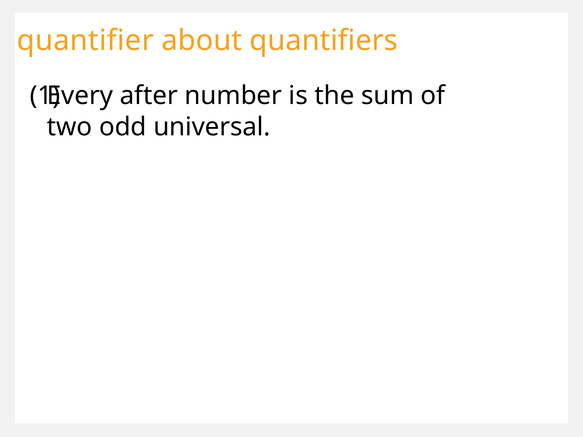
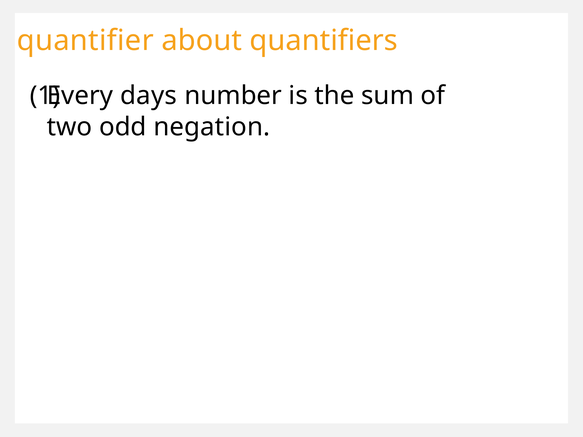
after: after -> days (149, 96)
universal: universal -> negation (212, 127)
